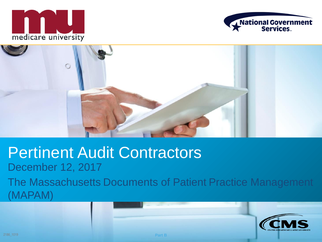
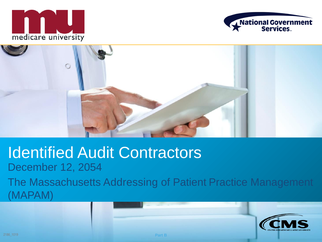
Pertinent: Pertinent -> Identified (41, 153)
2017: 2017 -> 2054 (90, 167)
Documents: Documents -> Addressing (131, 182)
